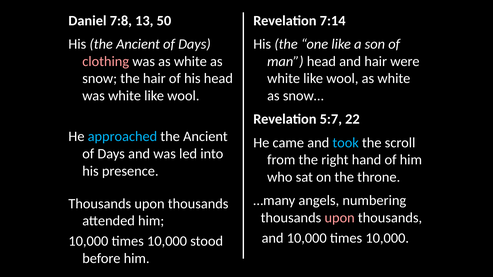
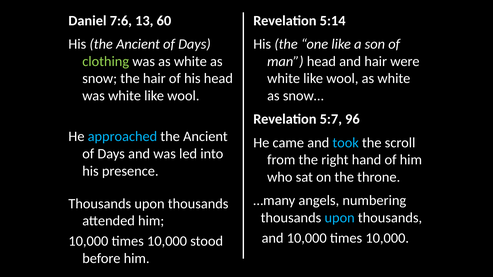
7:8: 7:8 -> 7:6 (121, 21)
50: 50 -> 60 (164, 21)
7:14: 7:14 -> 5:14 (333, 21)
clothing colour: pink -> light green (106, 61)
22: 22 -> 96 (352, 119)
upon colour: pink -> light blue (340, 218)
